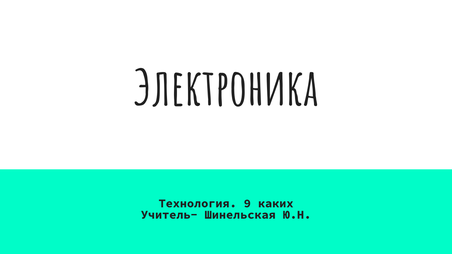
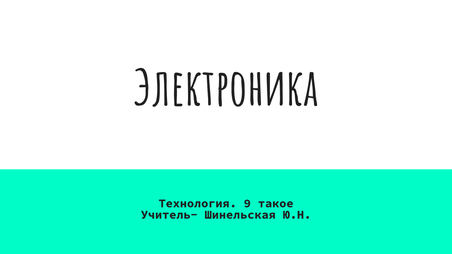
каких: каких -> такое (276, 204)
